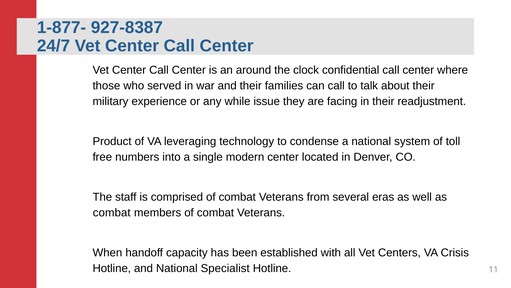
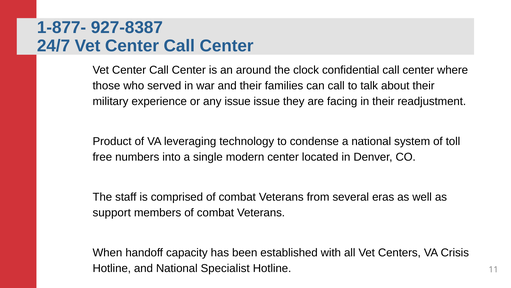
any while: while -> issue (238, 101)
combat: combat -> support (112, 212)
